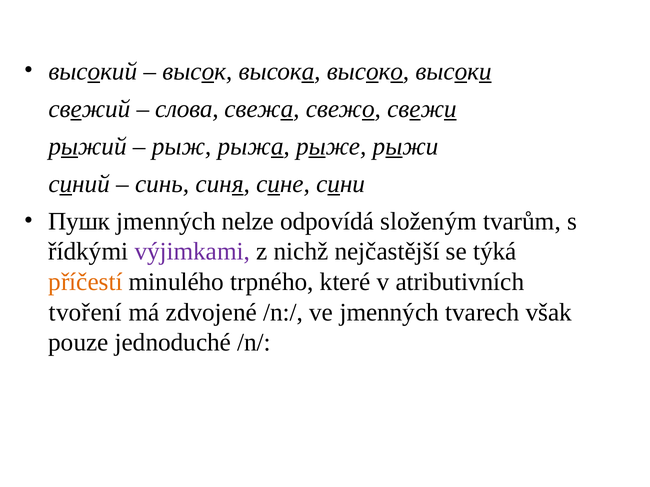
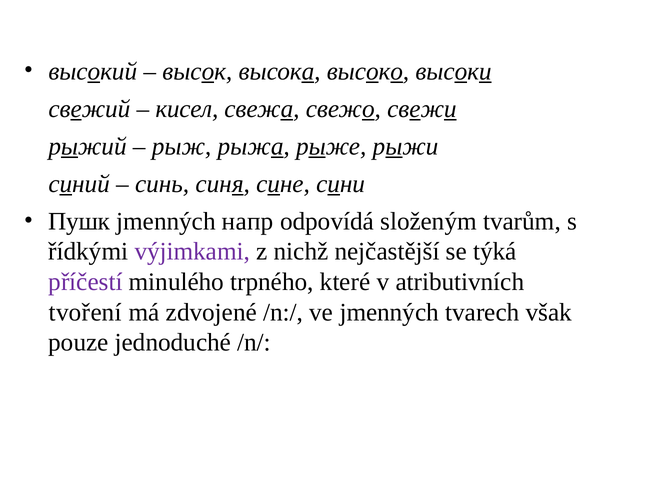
слова: слова -> кисел (187, 109)
nelze: nelze -> напр (248, 222)
příčestí colour: orange -> purple (85, 282)
